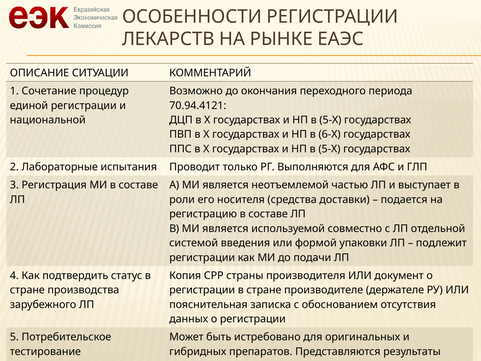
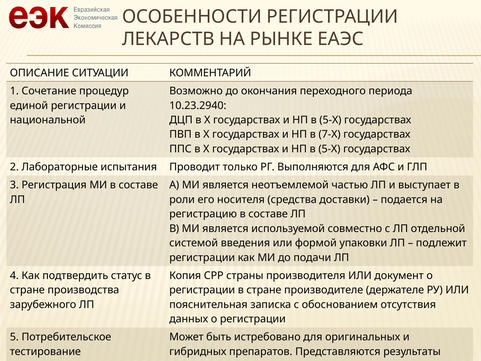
70.94.4121: 70.94.4121 -> 10.23.2940 (198, 105)
6-Х: 6-Х -> 7-Х (330, 134)
